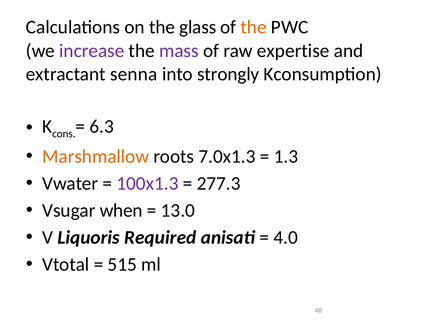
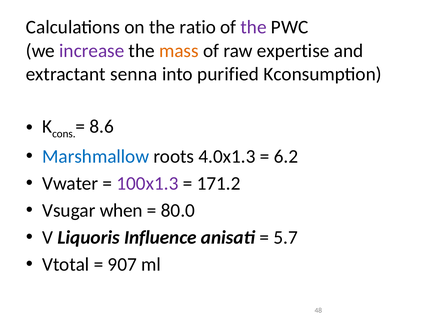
glass: glass -> ratio (198, 27)
the colour: orange -> purple (254, 27)
mass colour: purple -> orange (179, 51)
strongly: strongly -> purified (228, 74)
6.3: 6.3 -> 8.6 (102, 126)
Marshmallow colour: orange -> blue (96, 156)
7.0x1.3: 7.0x1.3 -> 4.0x1.3 (227, 156)
1.3: 1.3 -> 6.2 (286, 156)
277.3: 277.3 -> 171.2 (219, 183)
13.0: 13.0 -> 80.0 (178, 210)
Required: Required -> Influence (160, 237)
4.0: 4.0 -> 5.7 (286, 237)
515: 515 -> 907 (122, 264)
